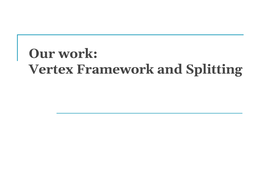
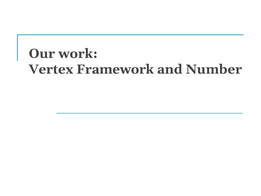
Splitting: Splitting -> Number (214, 69)
